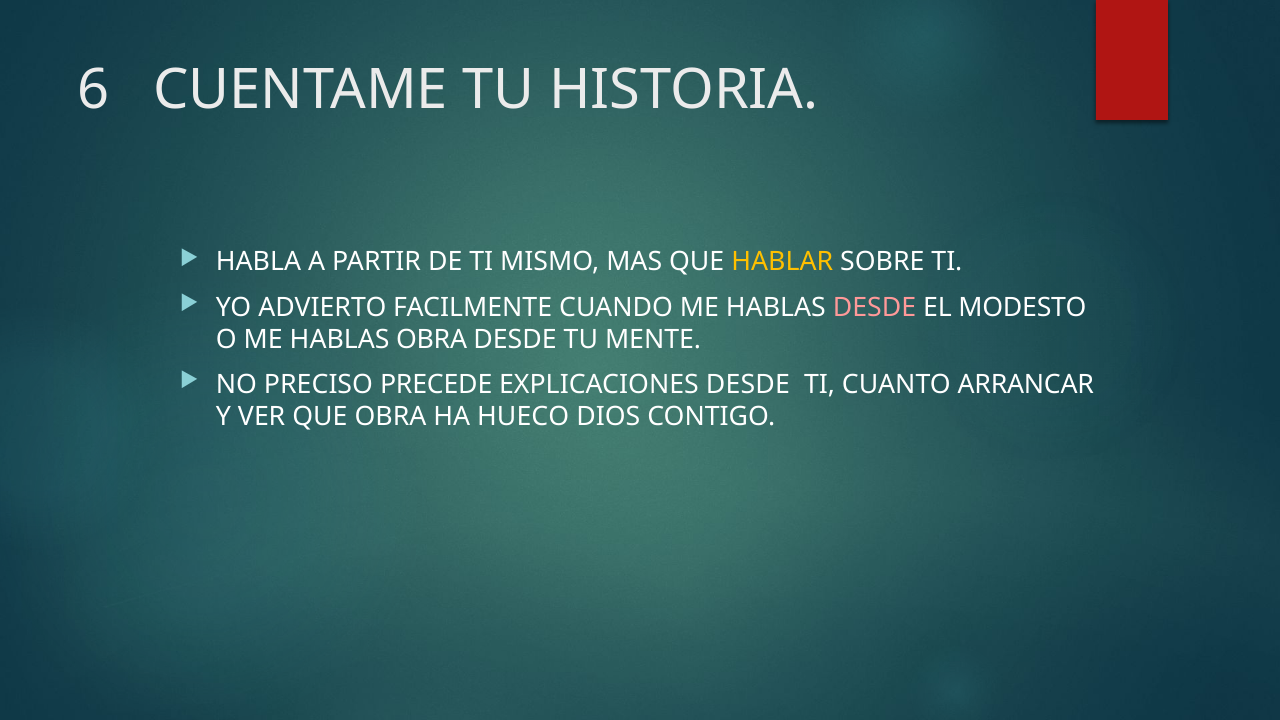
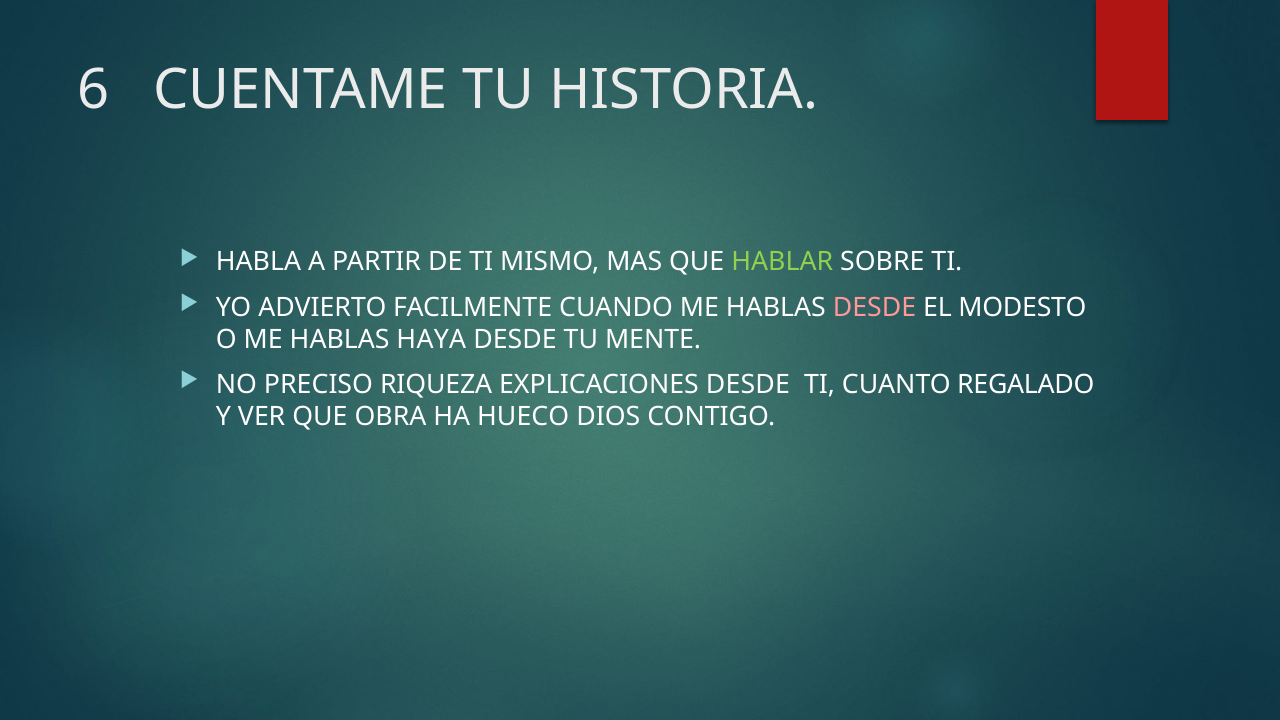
HABLAR colour: yellow -> light green (782, 262)
HABLAS OBRA: OBRA -> HAYA (431, 339)
PRECEDE: PRECEDE -> RIQUEZA (436, 385)
ARRANCAR: ARRANCAR -> REGALADO (1026, 385)
